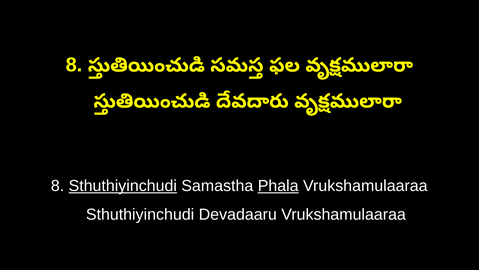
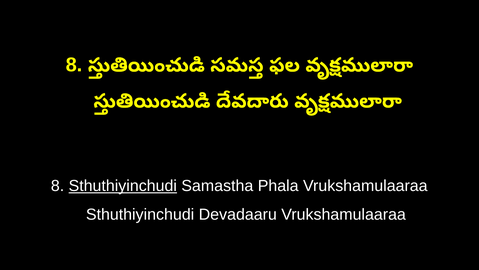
Phala underline: present -> none (278, 186)
